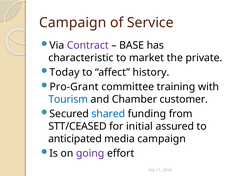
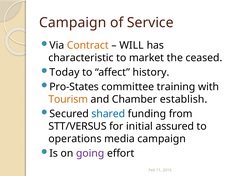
Contract colour: purple -> orange (88, 45)
BASE: BASE -> WILL (132, 45)
private: private -> ceased (204, 58)
Pro-Grant: Pro-Grant -> Pro-States (74, 87)
Tourism colour: blue -> orange (68, 99)
customer: customer -> establish (184, 99)
STT/CEASED: STT/CEASED -> STT/VERSUS (77, 126)
anticipated: anticipated -> operations (75, 138)
